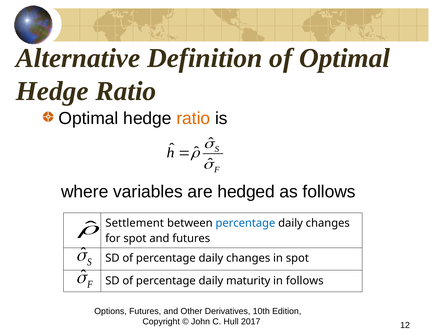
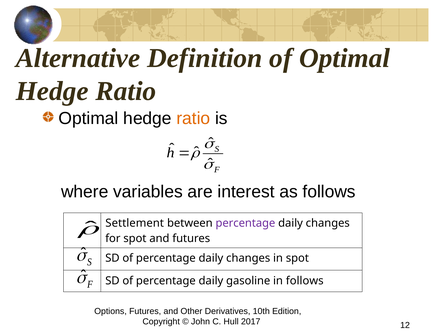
hedged: hedged -> interest (246, 192)
percentage colour: blue -> purple (245, 223)
maturity: maturity -> gasoline (248, 281)
